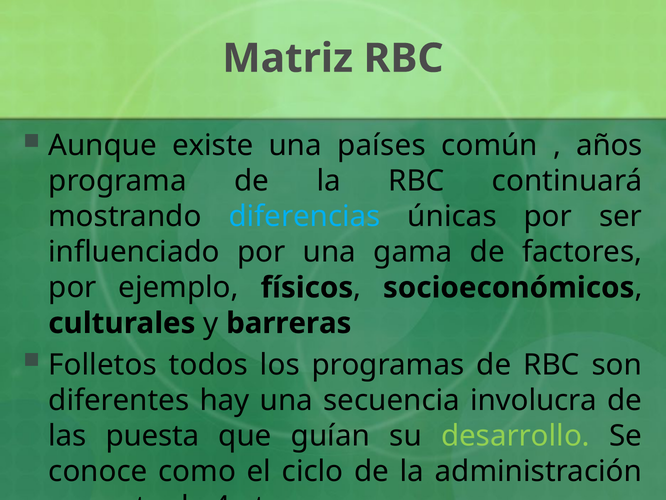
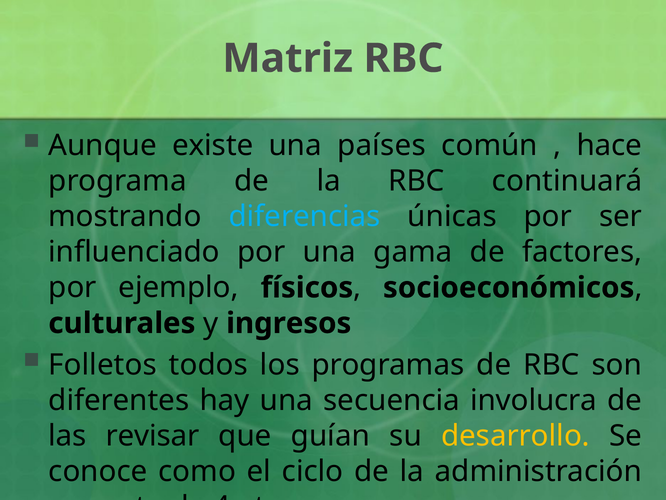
años: años -> hace (609, 145)
barreras: barreras -> ingresos (289, 323)
puesta: puesta -> revisar (153, 435)
desarrollo colour: light green -> yellow (515, 435)
